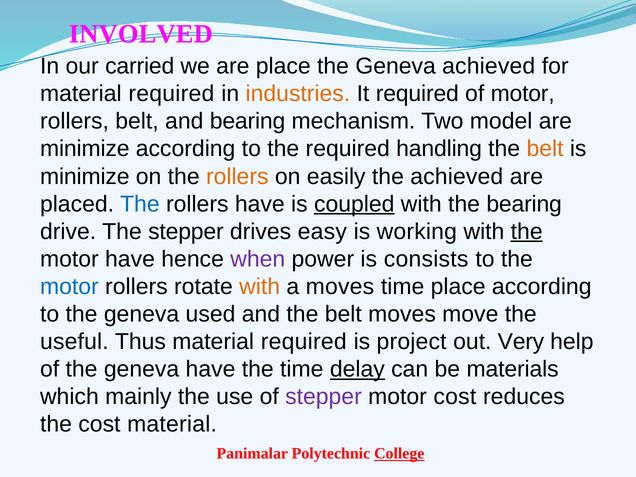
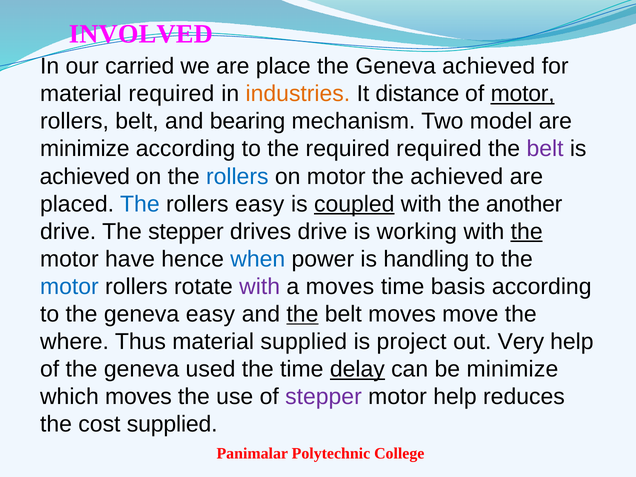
It required: required -> distance (417, 94)
motor underline: none -> present (523, 94)
required handling: handling -> required (439, 149)
belt colour: orange -> purple (545, 149)
minimize: minimize -> achieved (85, 176)
rollers colour: orange -> blue (237, 176)
on easily: easily -> motor (336, 176)
rollers have: have -> easy (260, 204)
the bearing: bearing -> another (524, 204)
drives easy: easy -> drive (322, 232)
when colour: purple -> blue (258, 259)
consists: consists -> handling (426, 259)
with colour: orange -> purple (260, 287)
time place: place -> basis (458, 287)
geneva used: used -> easy (210, 314)
the underline: none -> present (302, 314)
useful: useful -> where (74, 342)
Thus material required: required -> supplied (304, 342)
geneva have: have -> used (211, 369)
be materials: materials -> minimize (512, 369)
which mainly: mainly -> moves (138, 397)
motor cost: cost -> help (455, 397)
cost material: material -> supplied (172, 424)
College underline: present -> none (399, 454)
